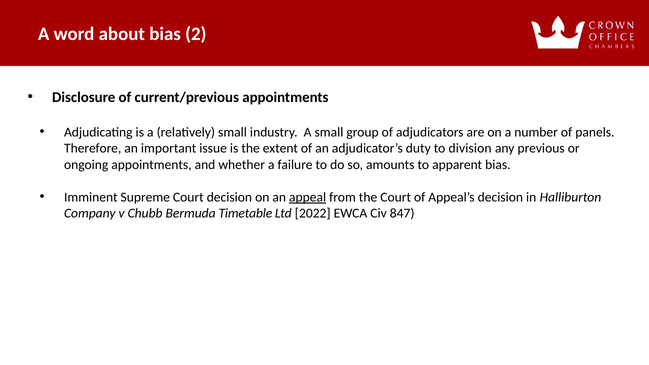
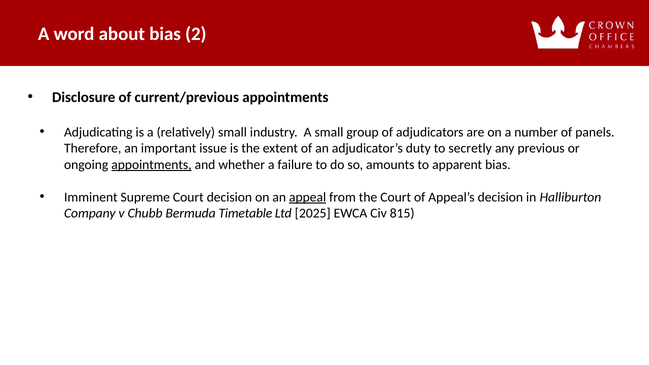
division: division -> secretly (470, 148)
appointments underline: none -> present (151, 165)
2022: 2022 -> 2025 (313, 213)
847: 847 -> 815 (402, 213)
